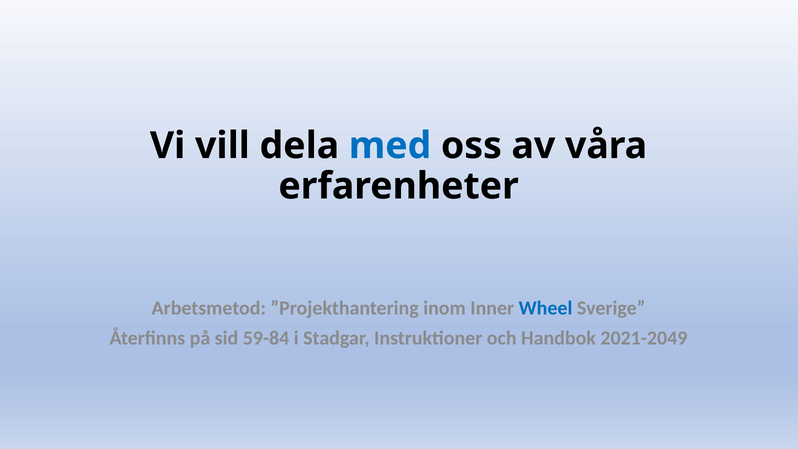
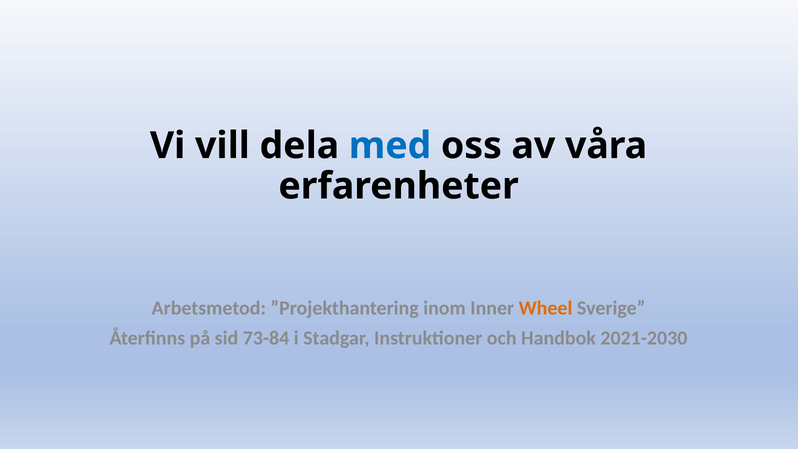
Wheel colour: blue -> orange (546, 308)
59-84: 59-84 -> 73-84 (266, 338)
2021-2049: 2021-2049 -> 2021-2030 (644, 338)
